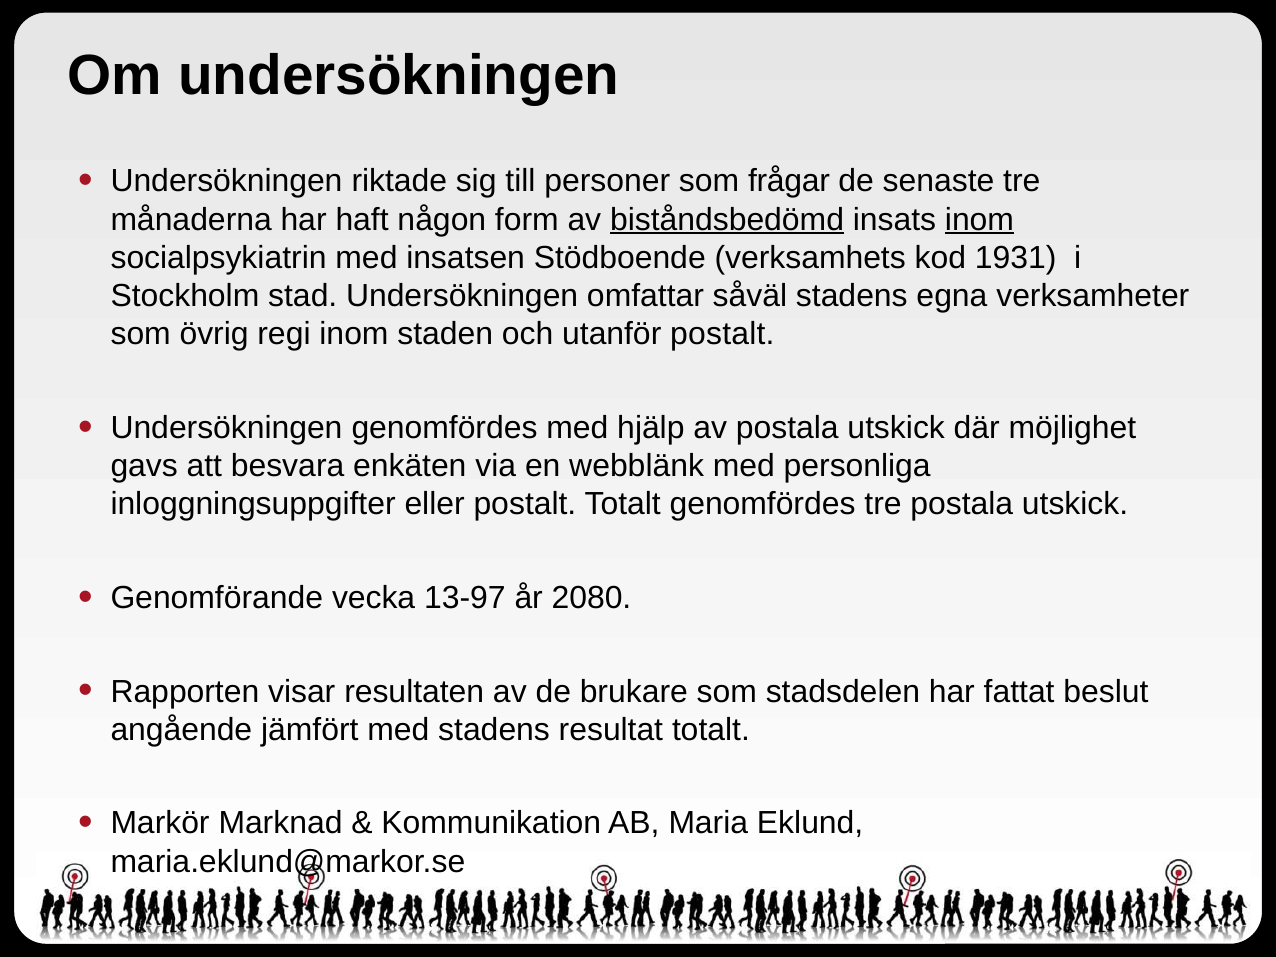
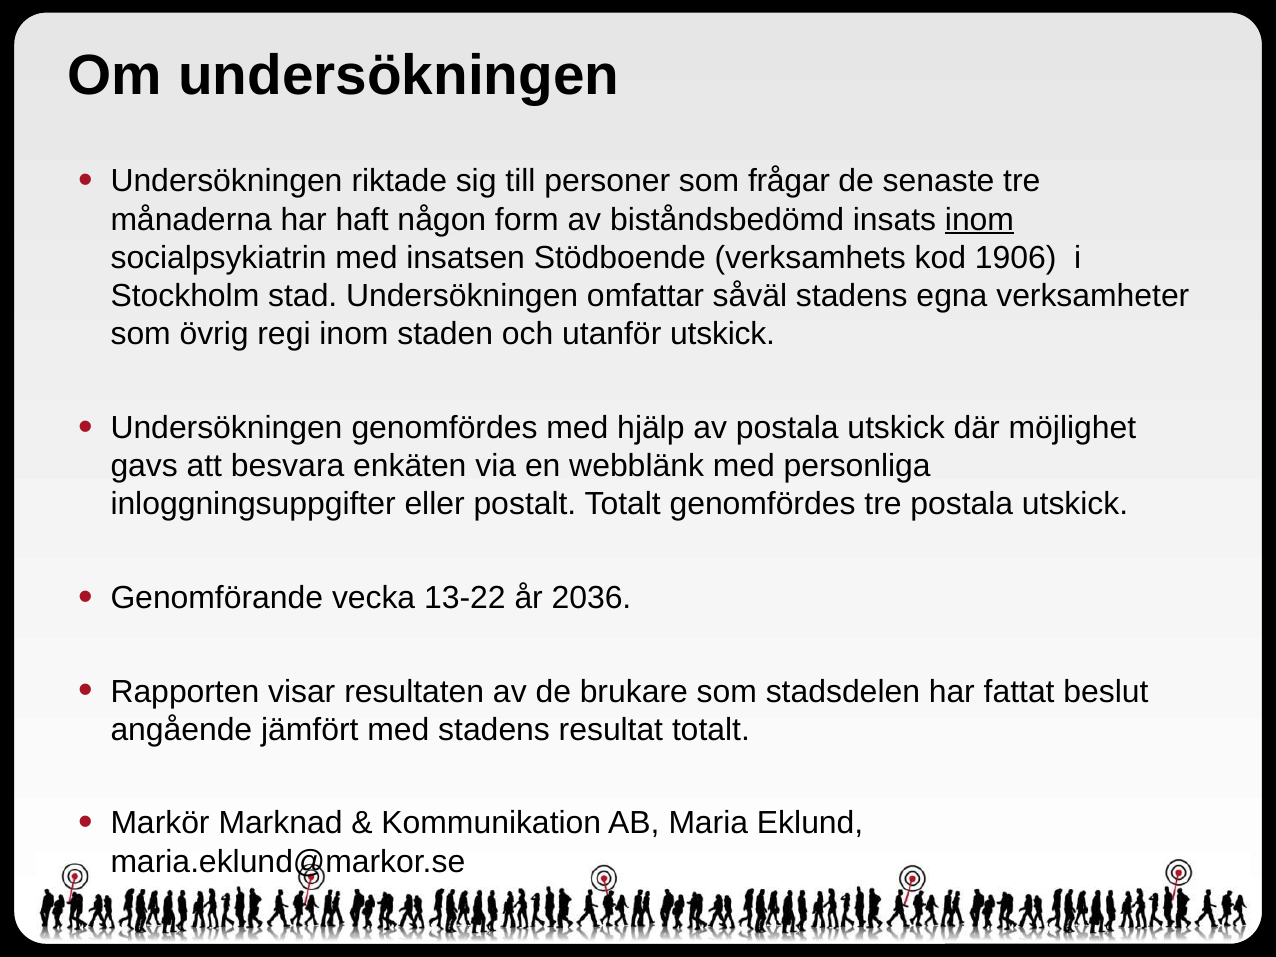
biståndsbedömd underline: present -> none (727, 220)
1931: 1931 -> 1906 (1016, 258)
utanför postalt: postalt -> utskick (723, 334)
13-97: 13-97 -> 13-22 (465, 598)
2080: 2080 -> 2036 (591, 598)
